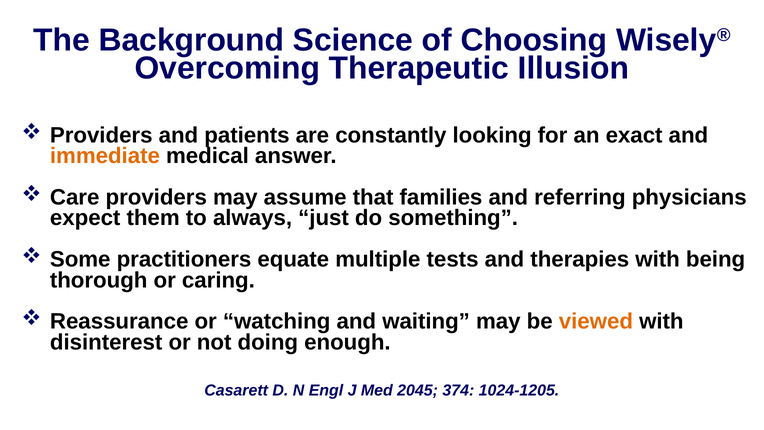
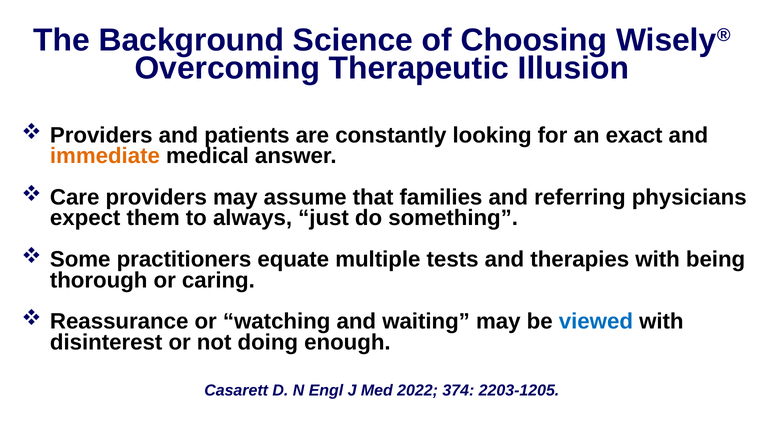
viewed colour: orange -> blue (596, 321)
2045: 2045 -> 2022 (418, 390)
1024-1205: 1024-1205 -> 2203-1205 (519, 390)
